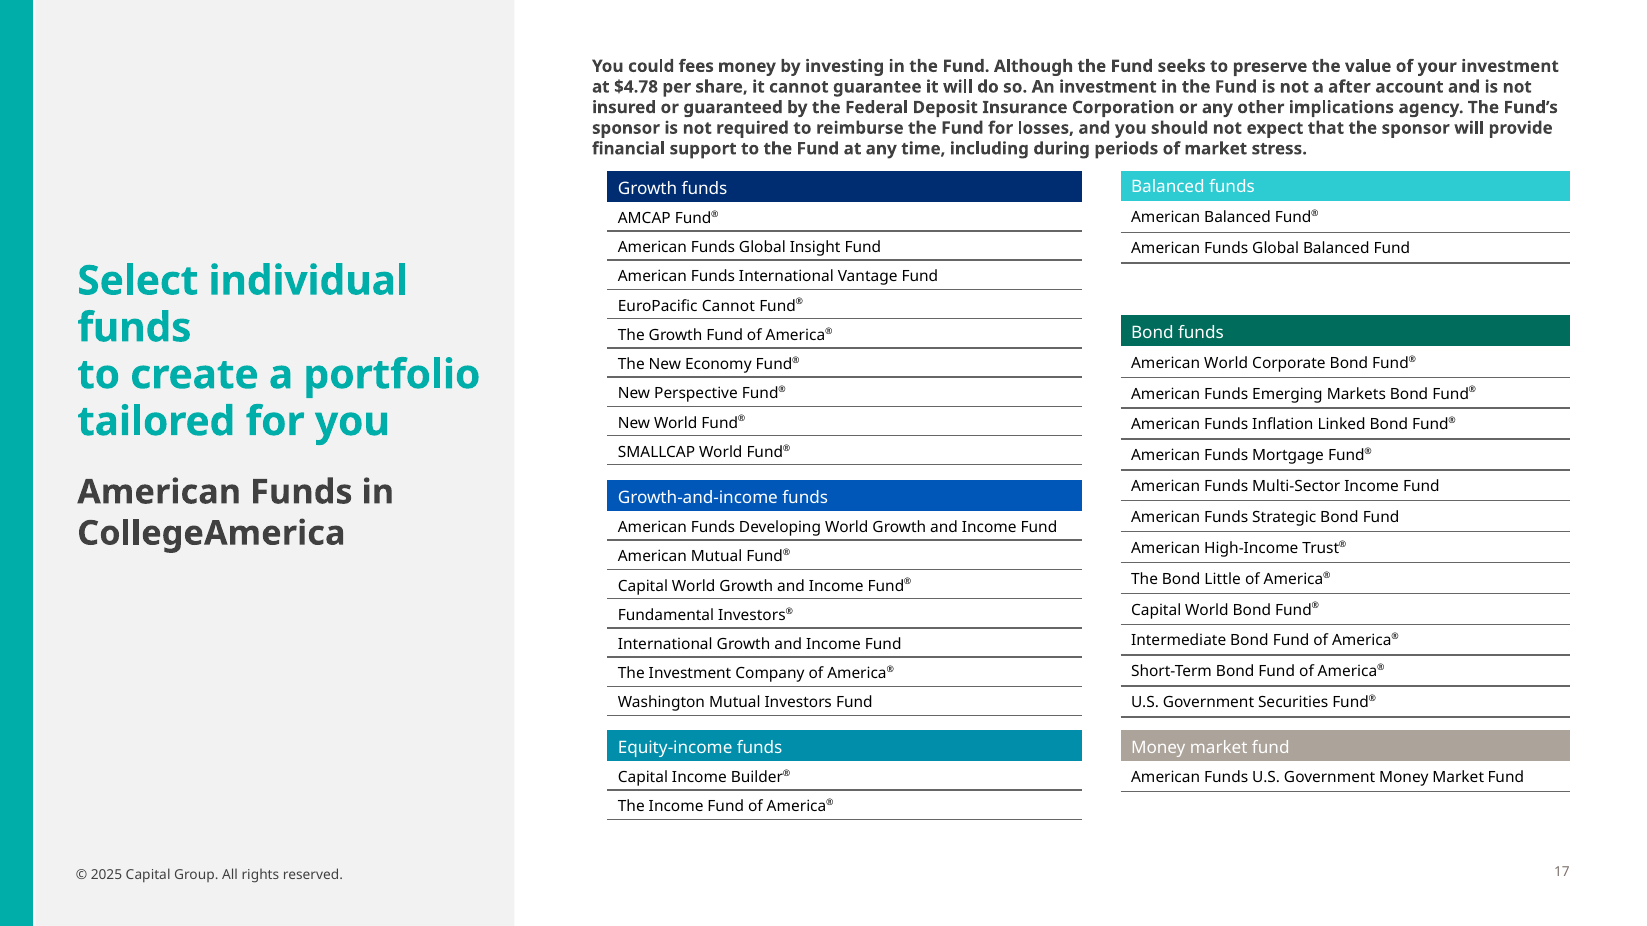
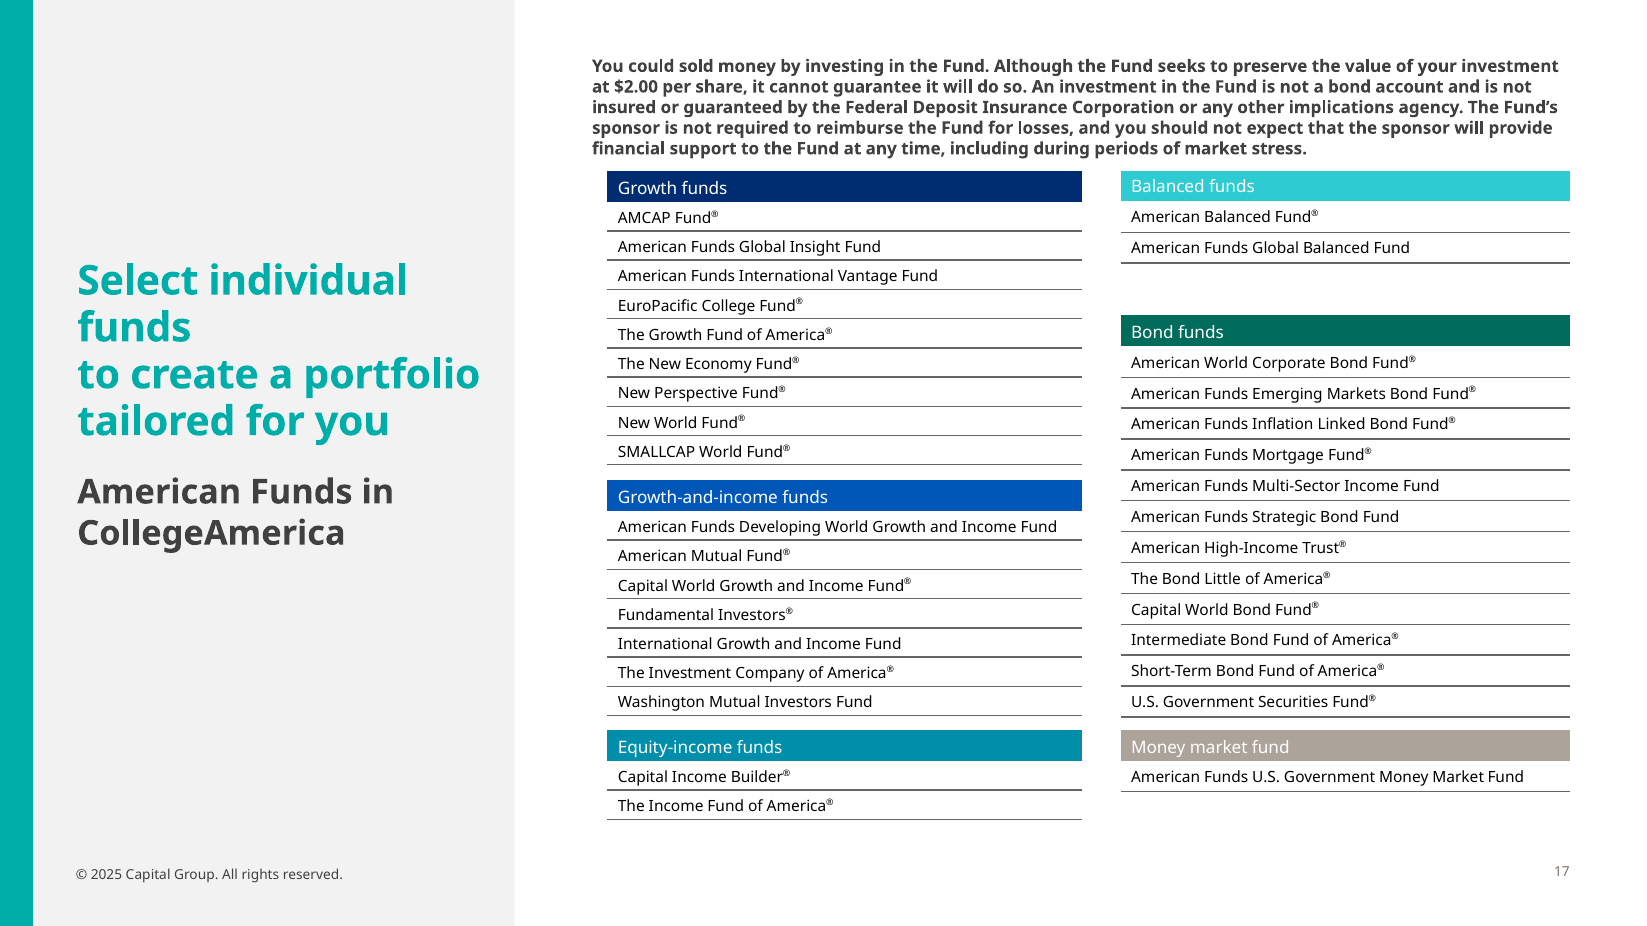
fees: fees -> sold (696, 66)
$4.78: $4.78 -> $2.00 (636, 87)
a after: after -> bond (1350, 87)
EuroPacific Cannot: Cannot -> College (728, 306)
